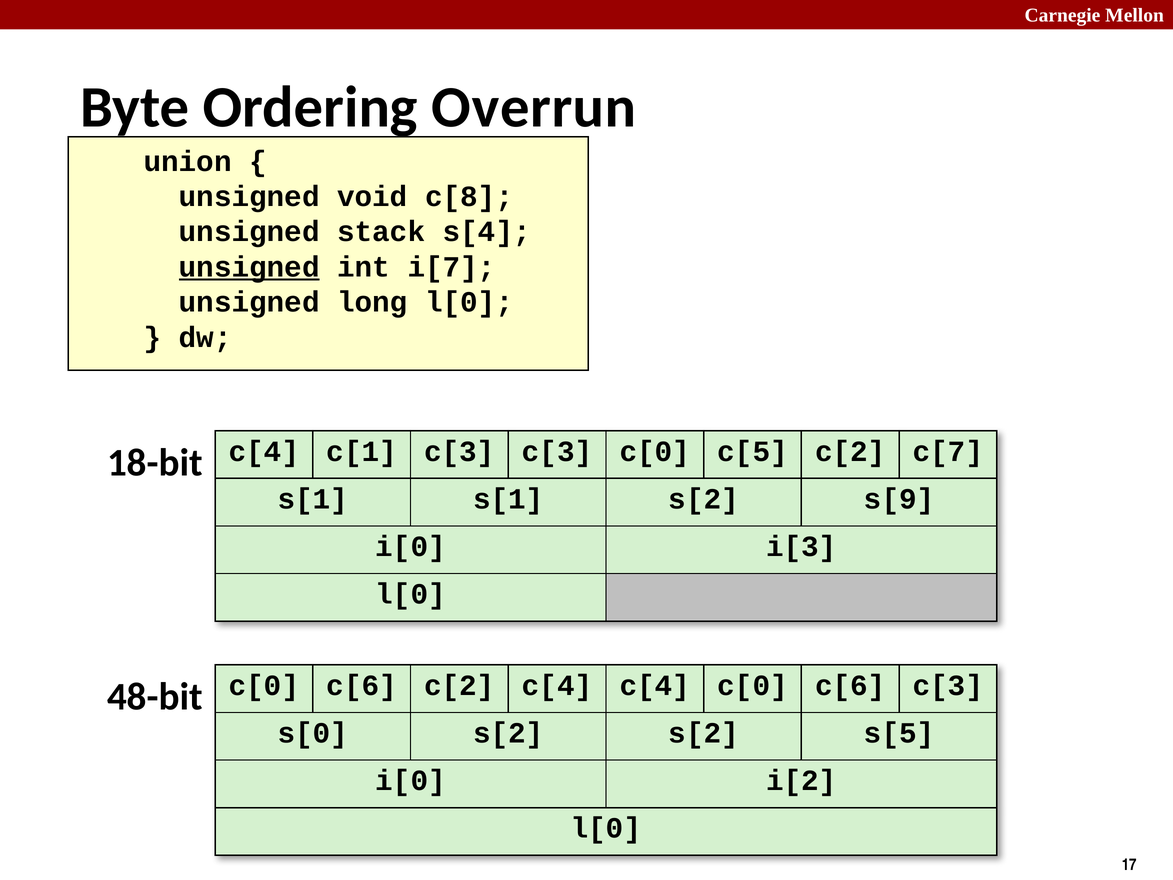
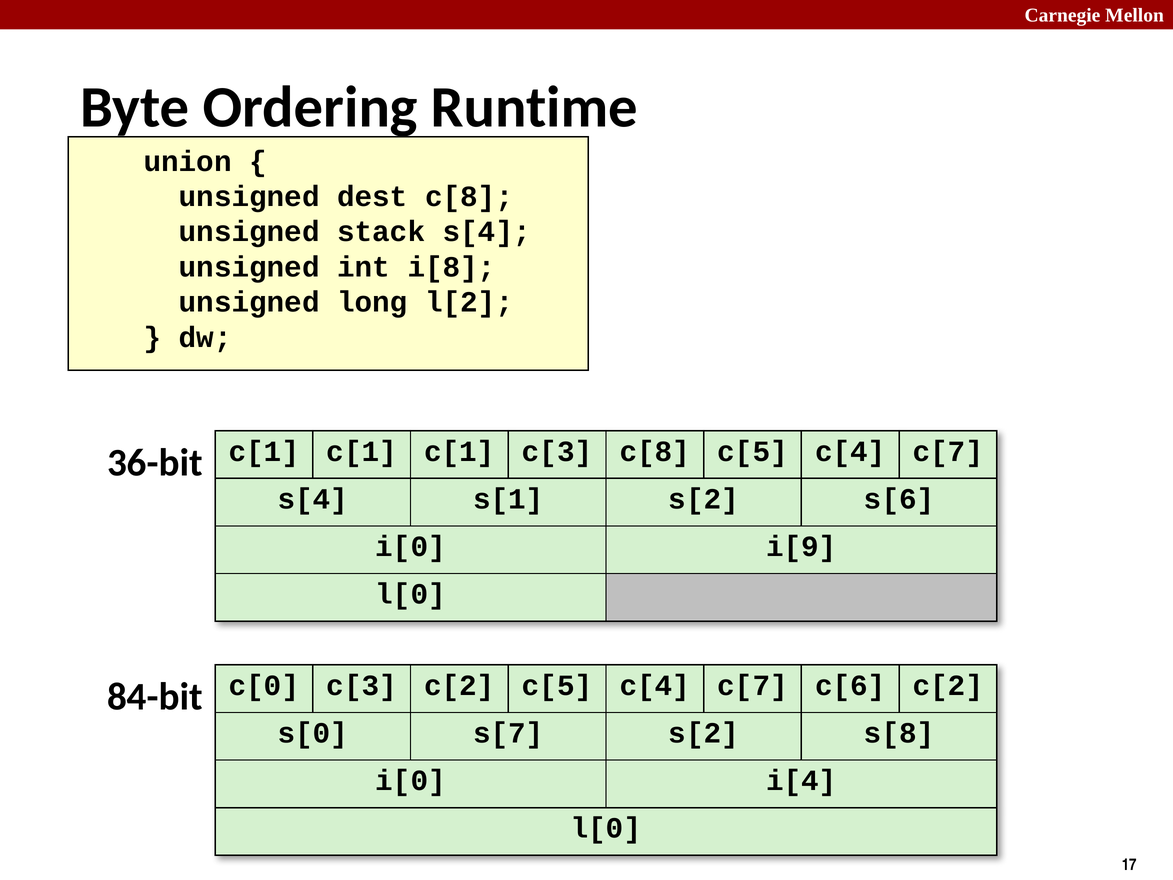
Overrun: Overrun -> Runtime (534, 108)
void: void -> dest (372, 197)
unsigned underline: present -> none (249, 267)
i[7: i[7 -> i[8 (452, 267)
long l[0: l[0 -> l[2 (469, 302)
c[4: c[4 -> c[1 (264, 451)
c[3: c[3 -> c[1 (459, 451)
c[3 c[0: c[0 -> c[8 (655, 451)
c[2: c[2 -> c[4 (850, 451)
18-bit: 18-bit -> 36-bit (155, 463)
s[1: s[1 -> s[4 (313, 499)
s[9: s[9 -> s[6 (899, 499)
i[3: i[3 -> i[9 (801, 546)
c[6: c[6 -> c[3 (362, 685)
c[2 c[4: c[4 -> c[5 (557, 685)
c[0: c[0 -> c[7 (753, 685)
c[6 c[3: c[3 -> c[2 (948, 685)
48-bit: 48-bit -> 84-bit (155, 697)
s[0 s[2: s[2 -> s[7 (508, 733)
s[5: s[5 -> s[8 (899, 733)
i[2: i[2 -> i[4 (801, 780)
